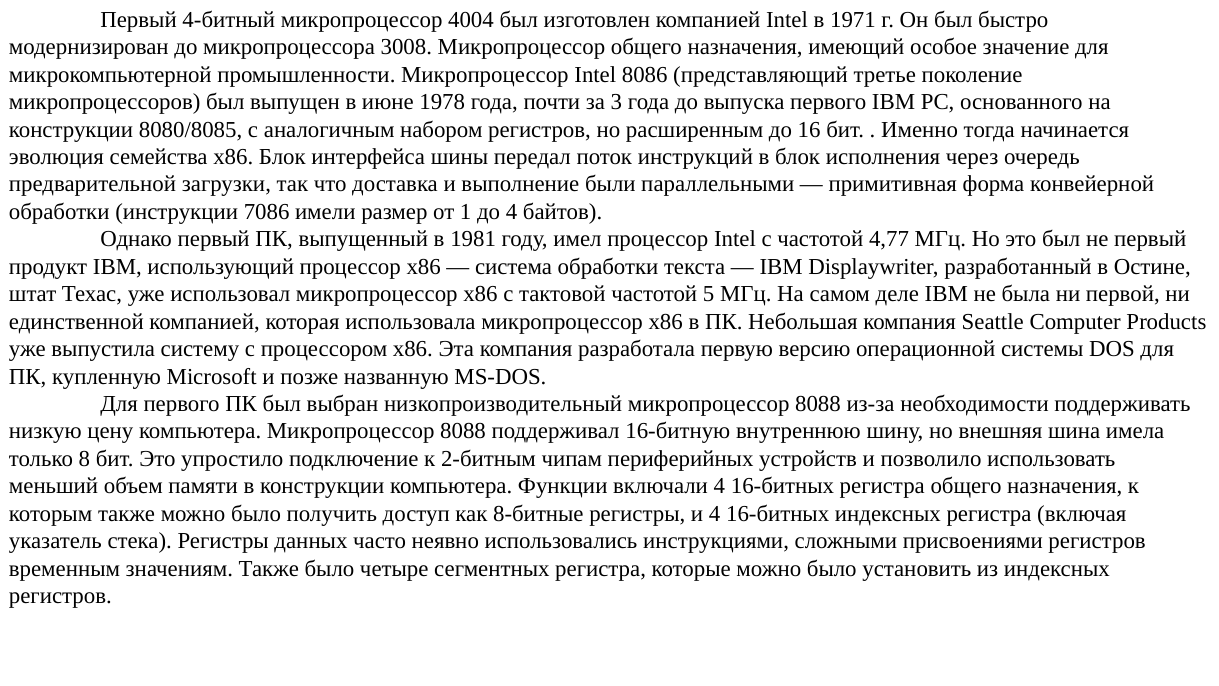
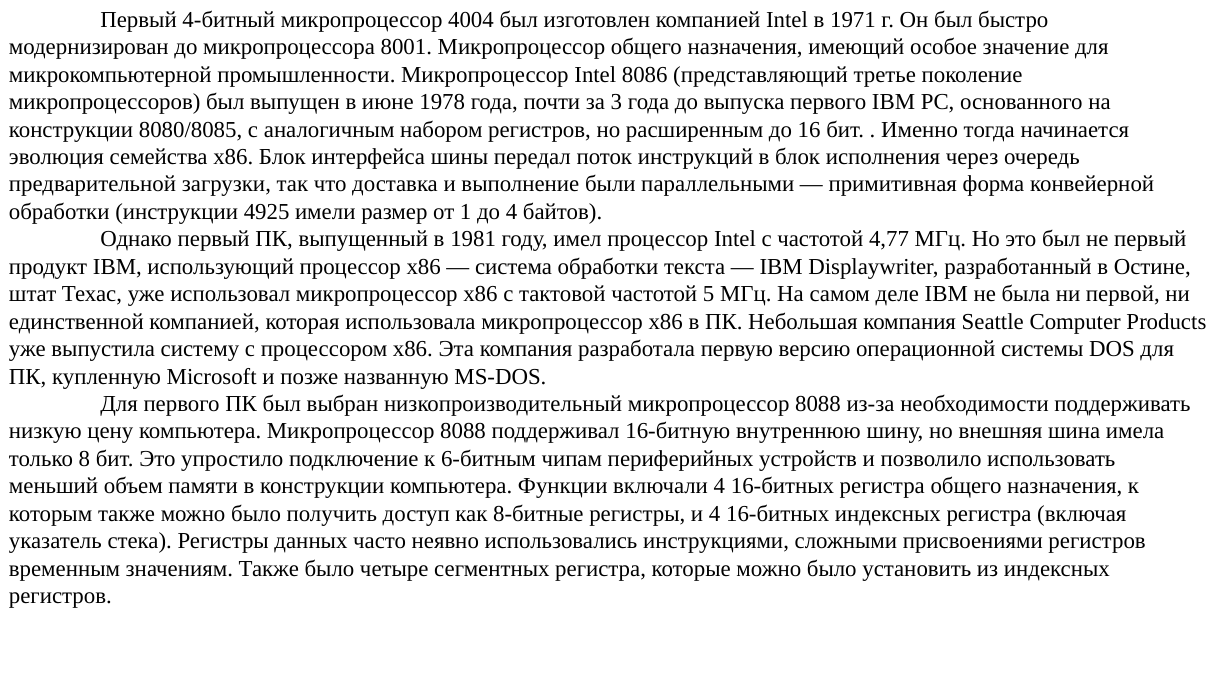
3008: 3008 -> 8001 (406, 47)
7086: 7086 -> 4925 (267, 212)
2-битным: 2-битным -> 6-битным (488, 459)
